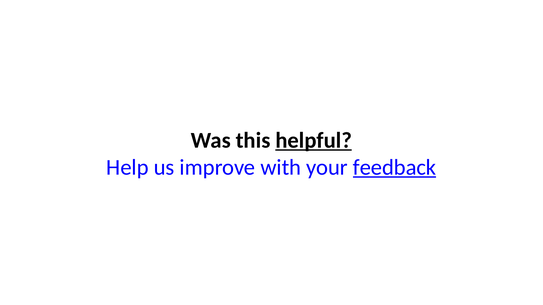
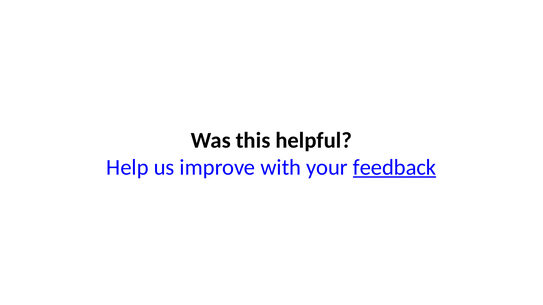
helpful underline: present -> none (314, 140)
